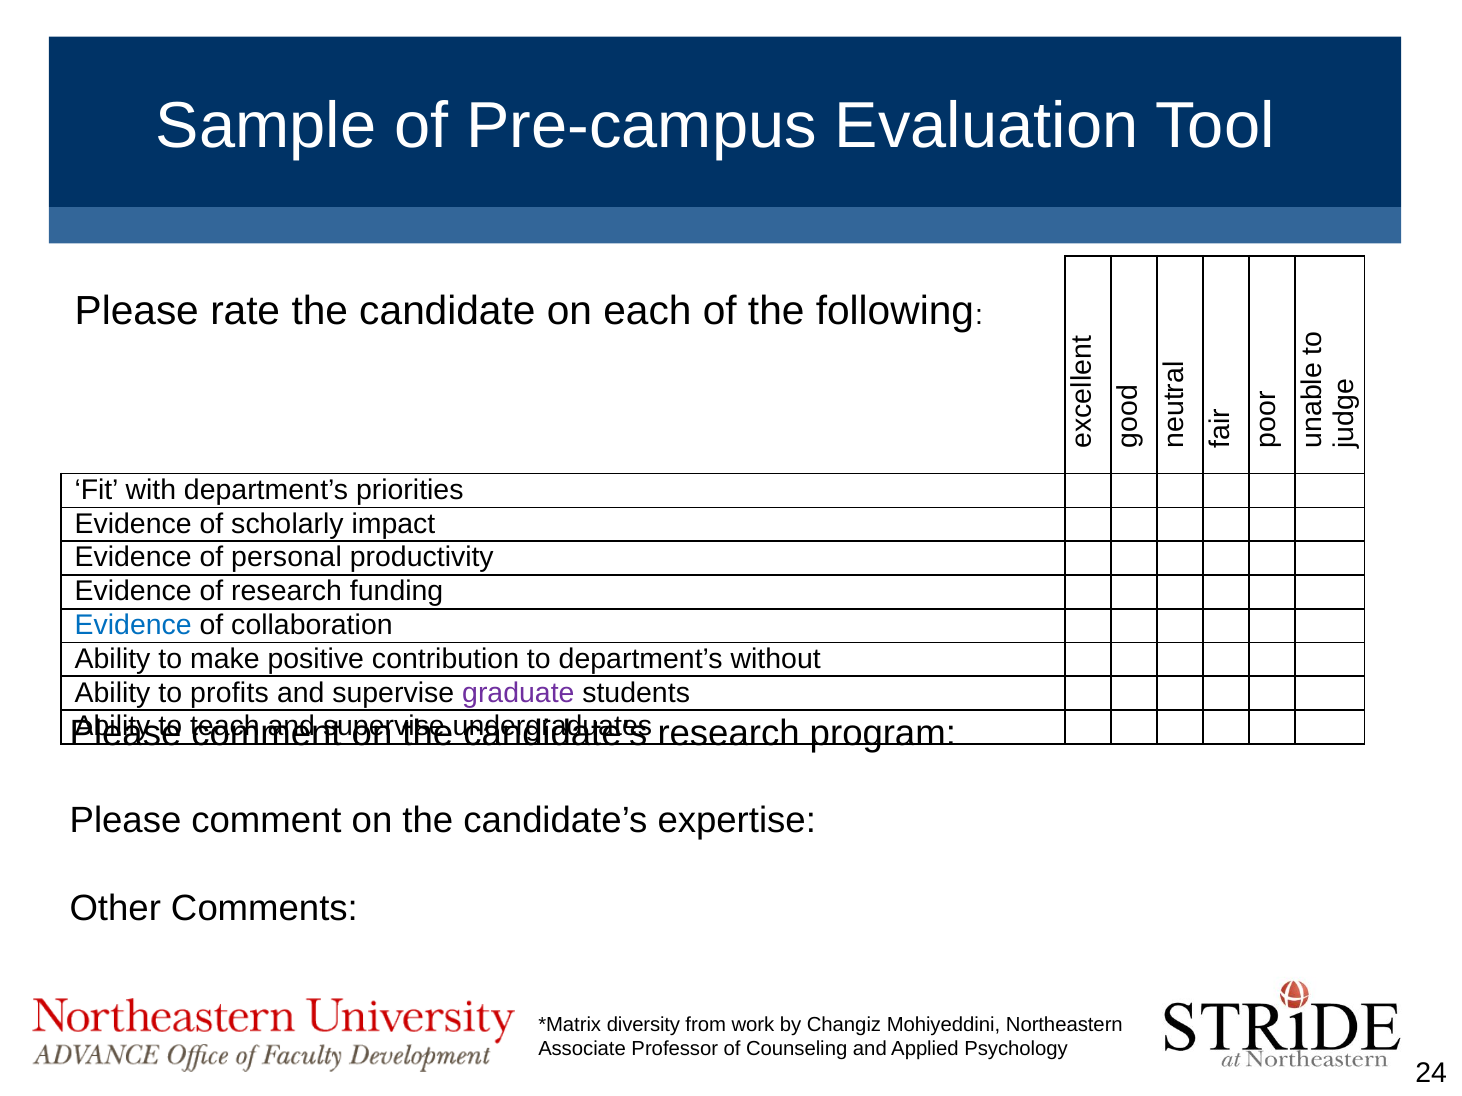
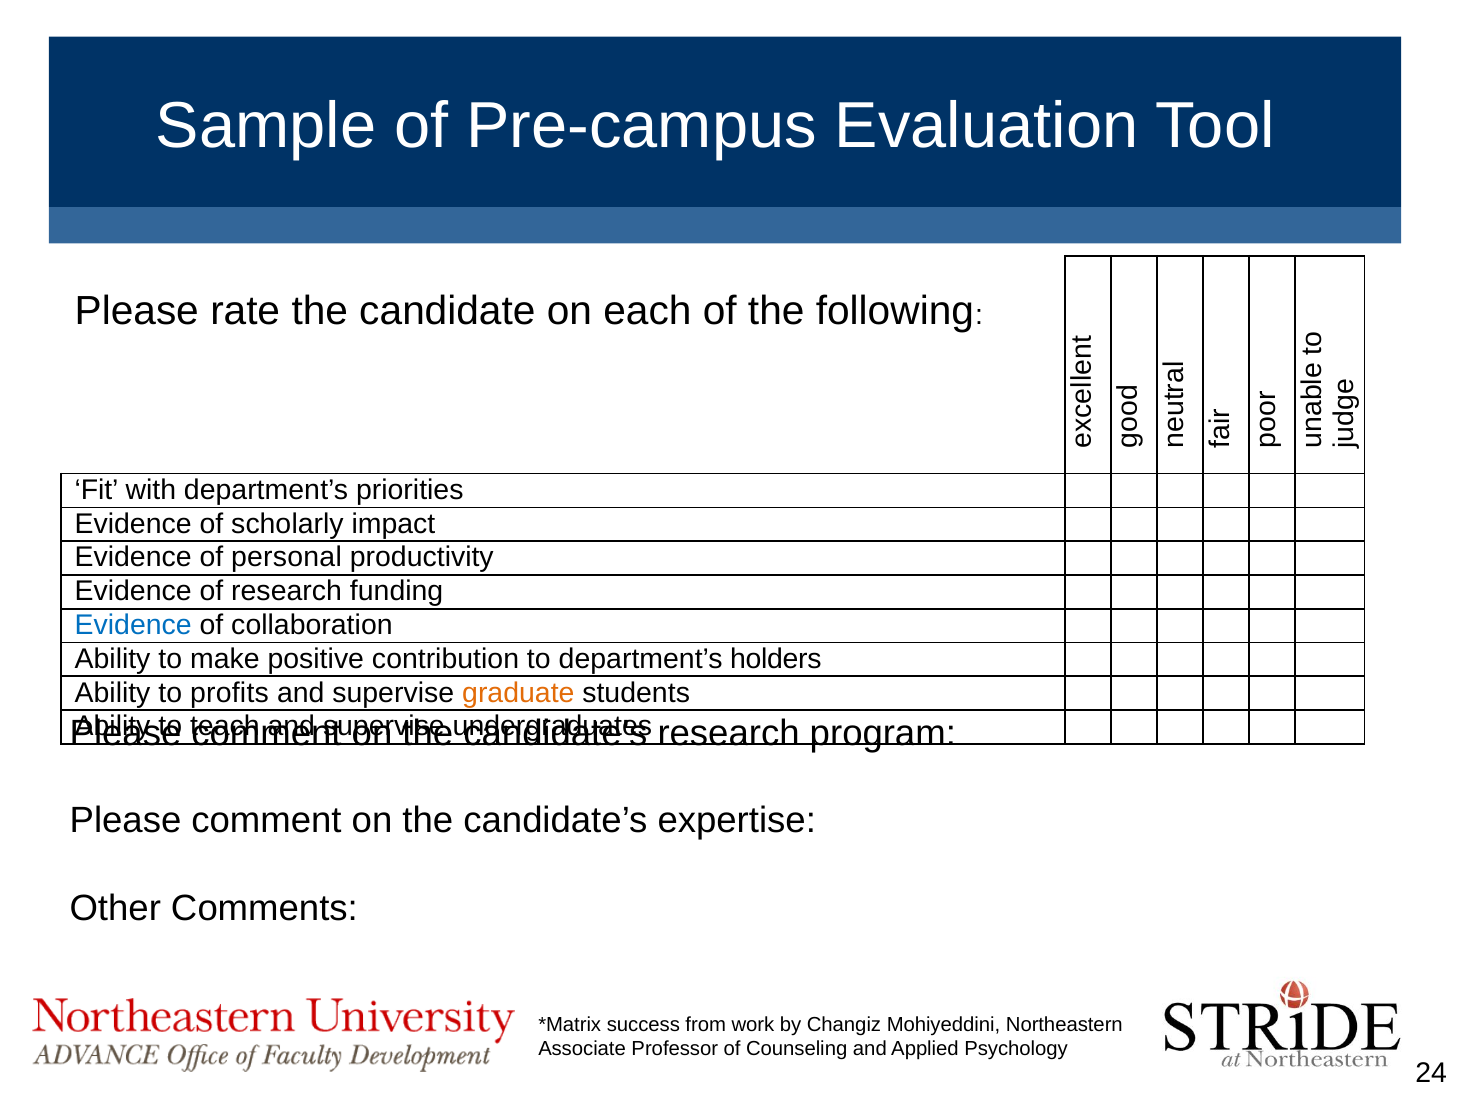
without: without -> holders (776, 659)
graduate colour: purple -> orange (518, 693)
diversity: diversity -> success (643, 1025)
